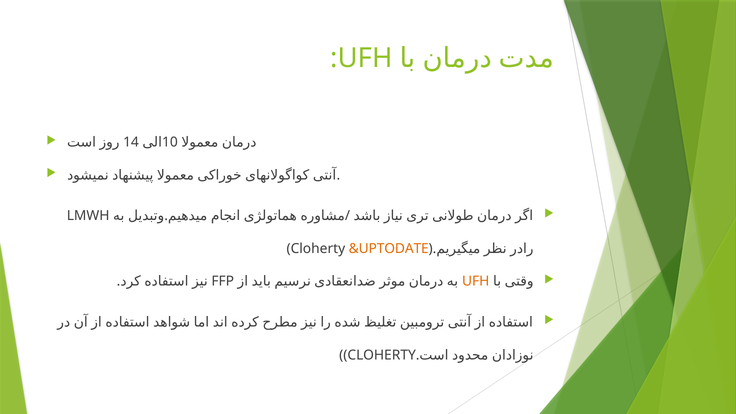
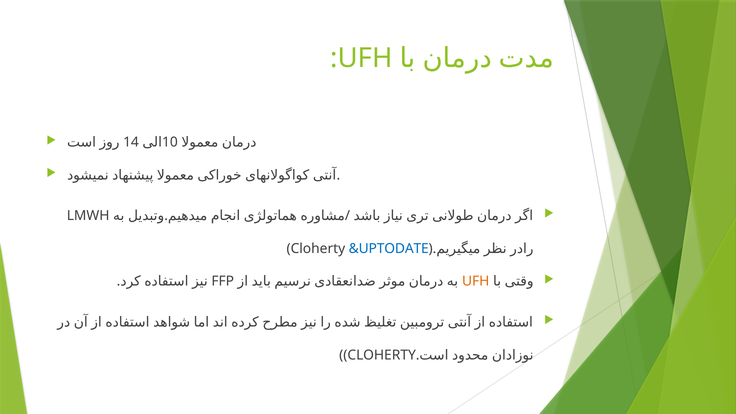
&UPTODATE colour: orange -> blue (389, 249)
